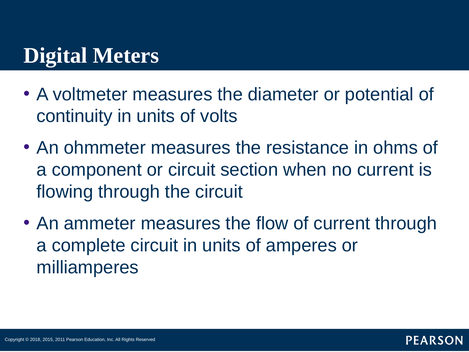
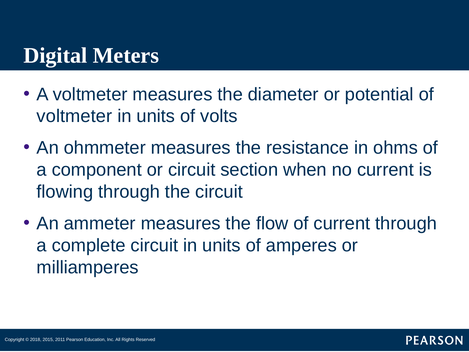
continuity: continuity -> voltmeter (74, 116)
